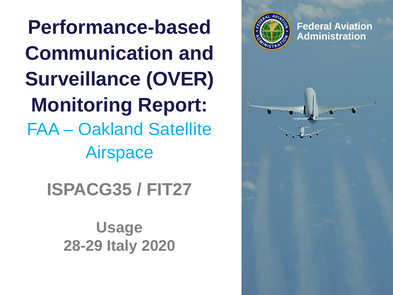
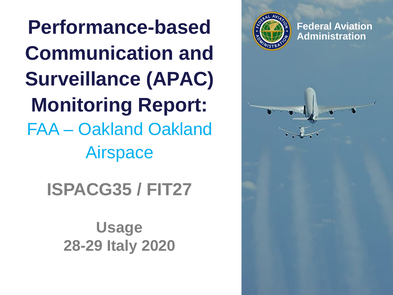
OVER: OVER -> APAC (180, 79)
Oakland Satellite: Satellite -> Oakland (180, 129)
